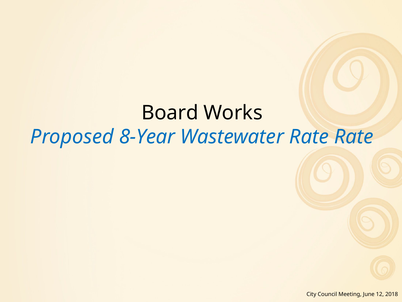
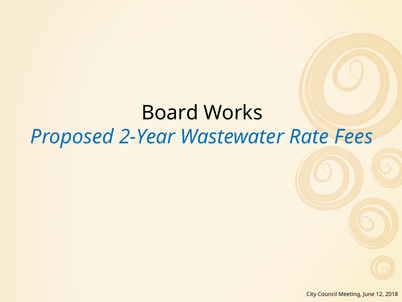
8-Year: 8-Year -> 2-Year (147, 137)
Rate Rate: Rate -> Fees (354, 137)
